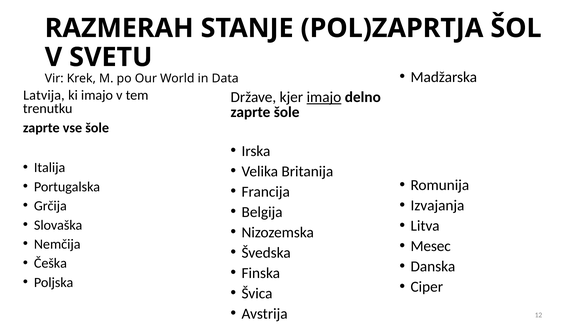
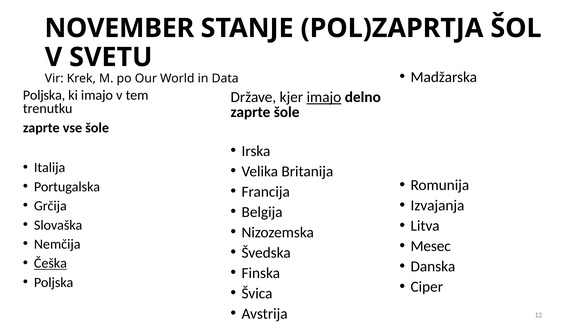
RAZMERAH: RAZMERAH -> NOVEMBER (119, 28)
Latvija: Latvija -> Poljska (44, 95)
Češka underline: none -> present (50, 263)
